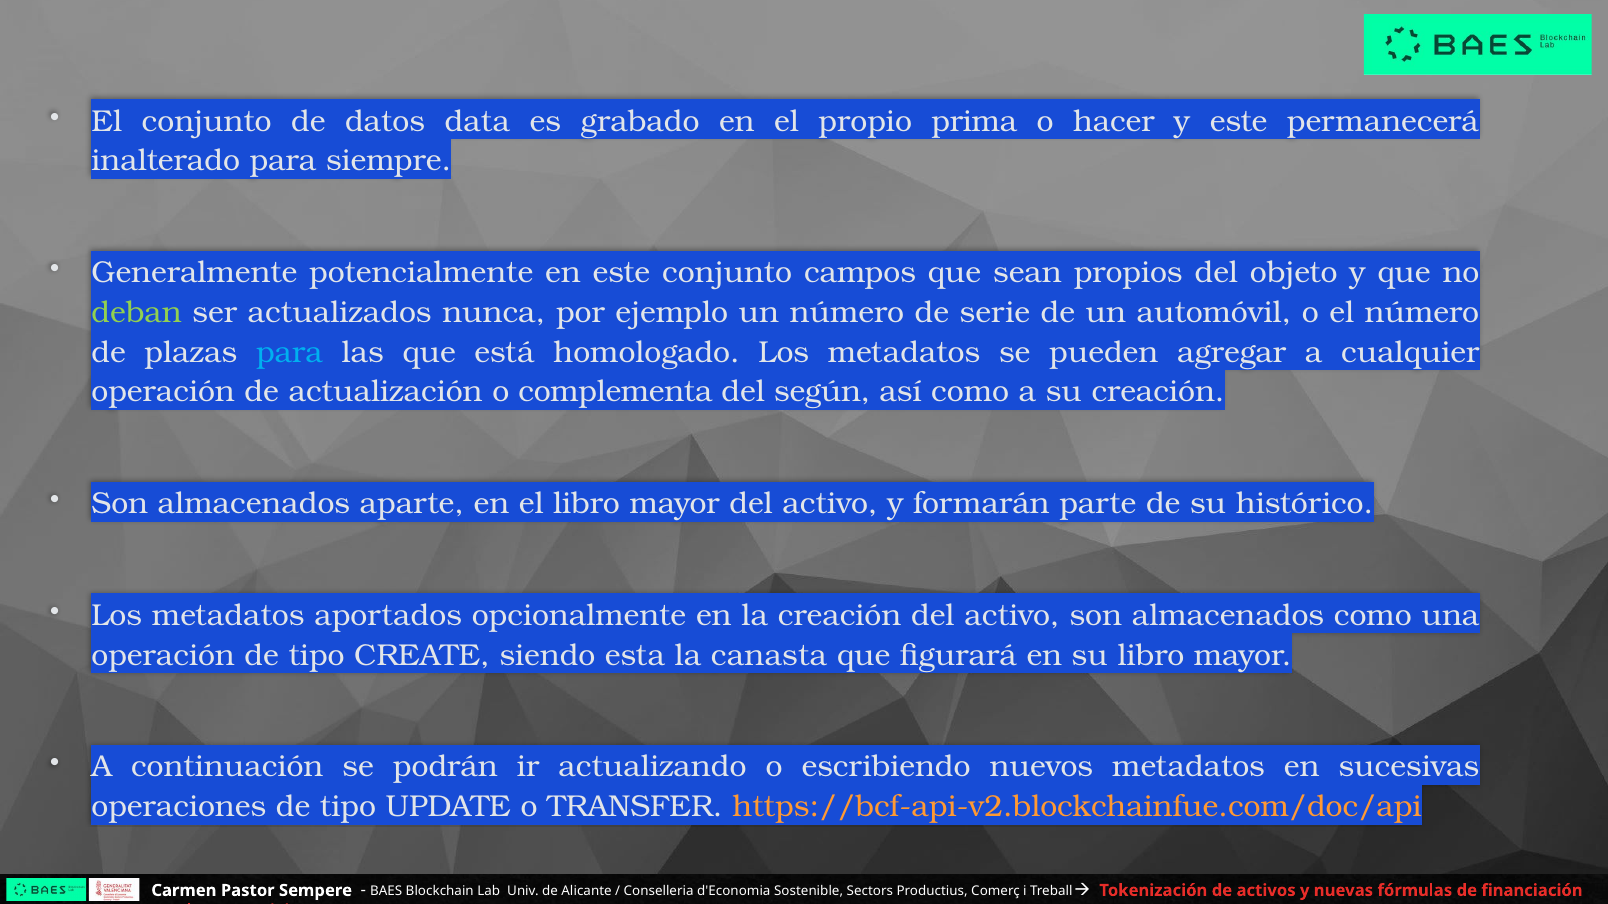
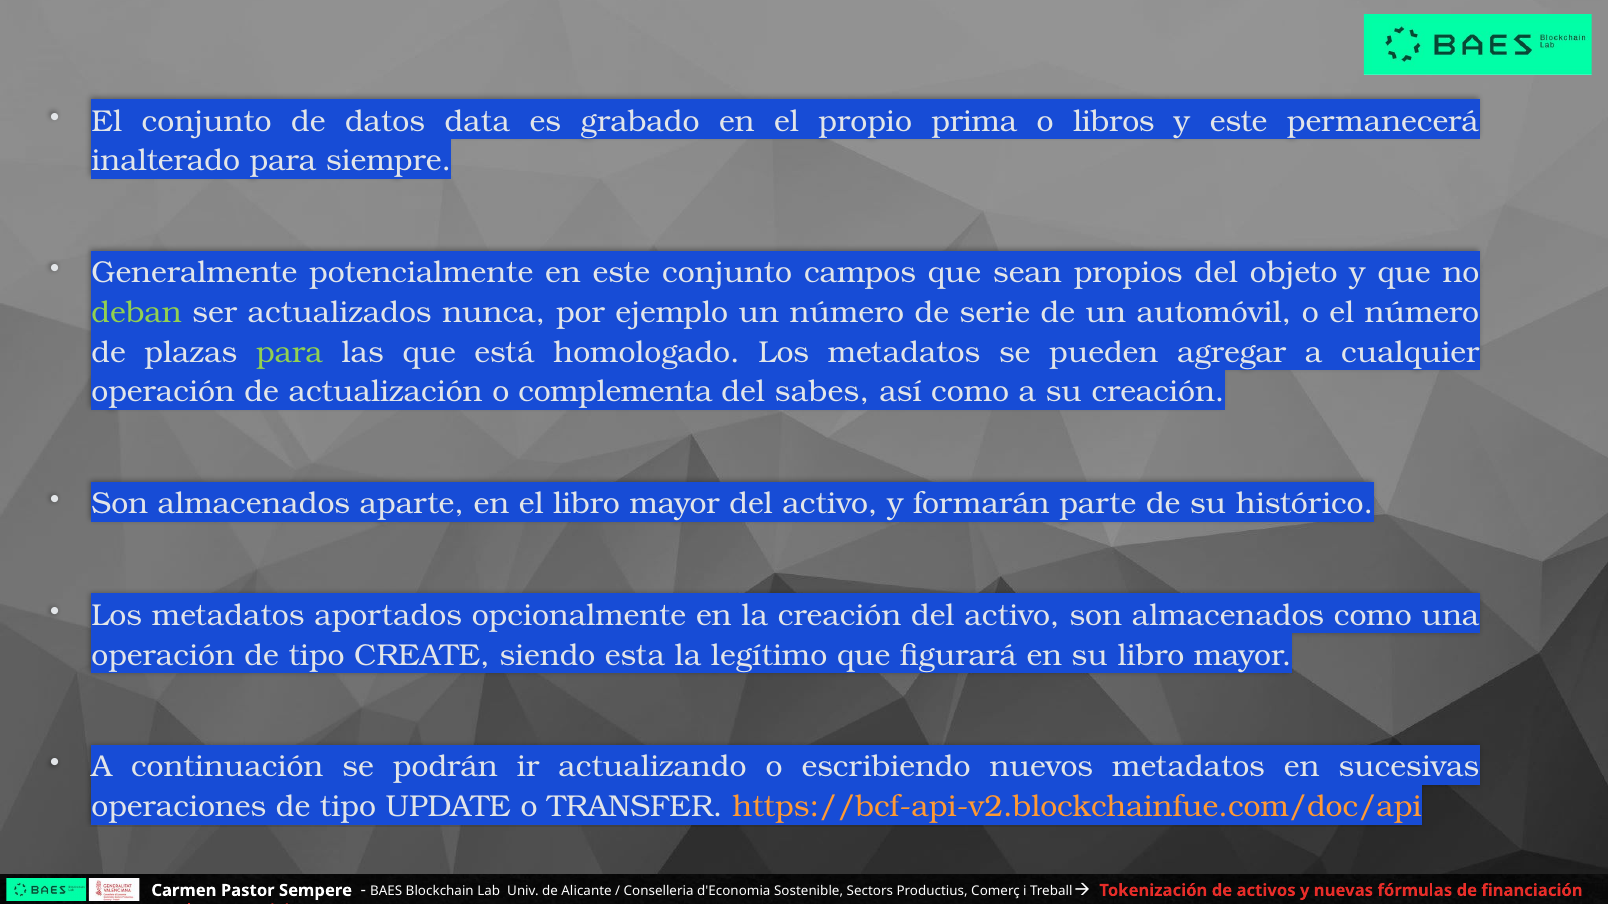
hacer: hacer -> libros (1114, 121)
para colour: light blue -> light green (289, 352)
según: según -> sabes (822, 392)
canasta: canasta -> legítimo (769, 656)
